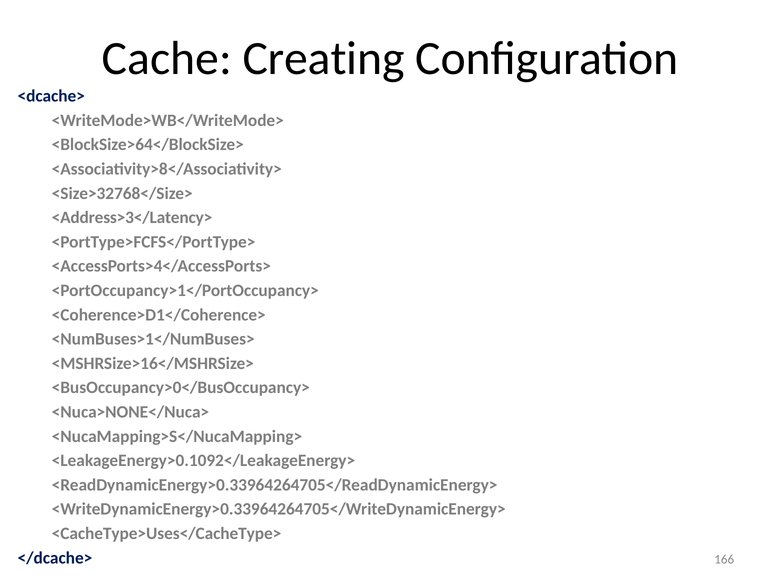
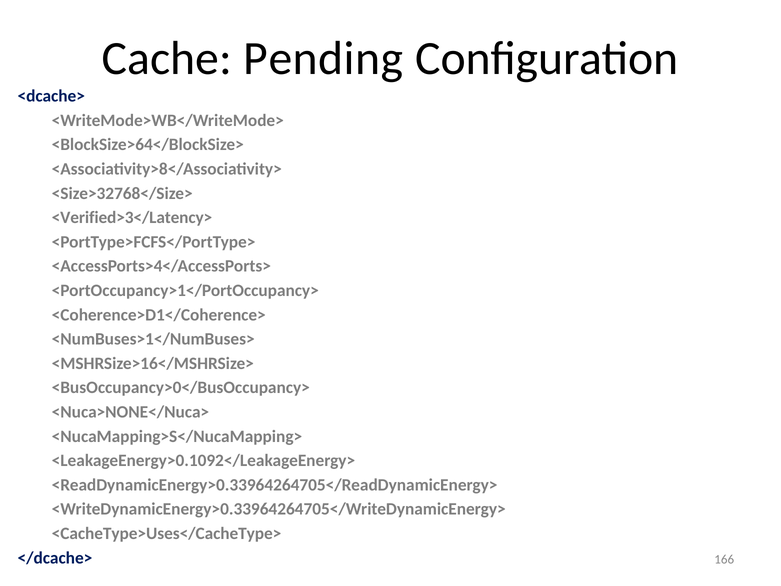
Creating: Creating -> Pending (323, 59)
<Address>3</Latency>: <Address>3</Latency> -> <Verified>3</Latency> (132, 218)
